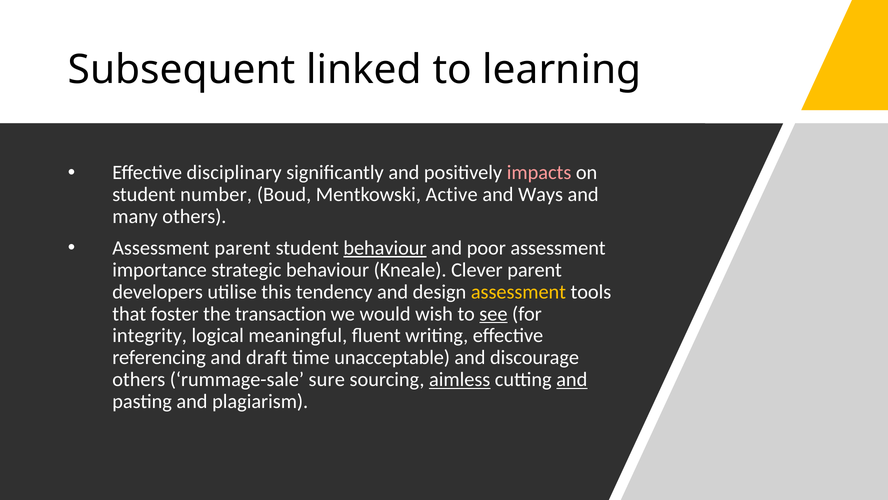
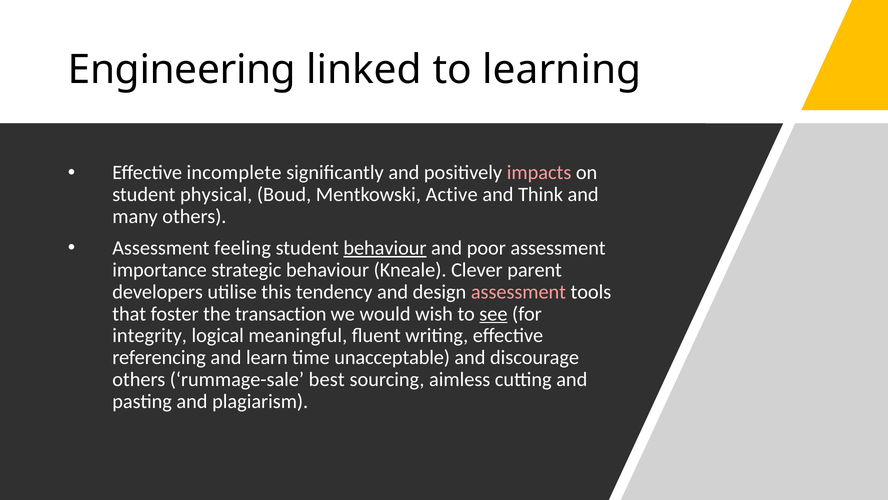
Subsequent: Subsequent -> Engineering (182, 70)
disciplinary: disciplinary -> incomplete (234, 173)
number: number -> physical (216, 194)
Ways: Ways -> Think (541, 194)
Assessment parent: parent -> feeling (242, 248)
assessment colour: yellow -> pink (518, 292)
draft: draft -> learn (267, 357)
sure: sure -> best (327, 379)
aimless underline: present -> none (460, 379)
and underline: present -> none (572, 379)
